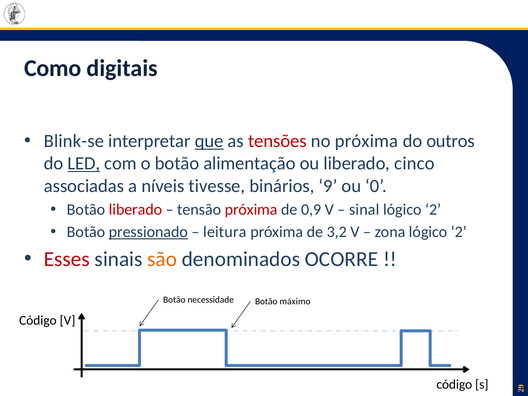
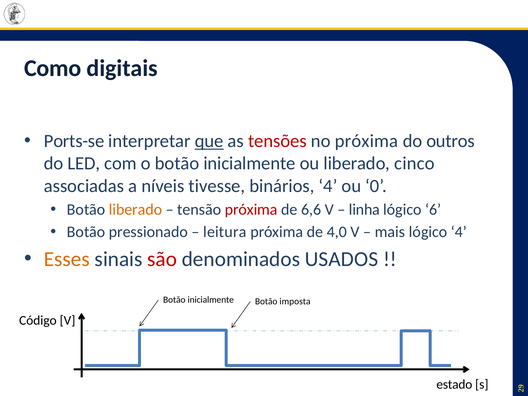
Blink-se: Blink-se -> Ports-se (74, 141)
LED underline: present -> none (84, 163)
o botão alimentação: alimentação -> inicialmente (249, 163)
binários 9: 9 -> 4 (328, 186)
liberado colour: red -> orange (136, 210)
0,9: 0,9 -> 6,6 (311, 210)
sinal: sinal -> linha (364, 210)
2: 2 -> 6 (433, 210)
pressionado underline: present -> none (148, 232)
3,2: 3,2 -> 4,0 (337, 232)
zona: zona -> mais (390, 232)
2: 2 -> 4 (459, 232)
Esses colour: red -> orange (67, 259)
são colour: orange -> red (162, 259)
OCORRE: OCORRE -> USADOS (341, 259)
necessidade: necessidade -> inicialmente (211, 300)
máximo: máximo -> imposta (295, 302)
código: código -> estado (454, 384)
